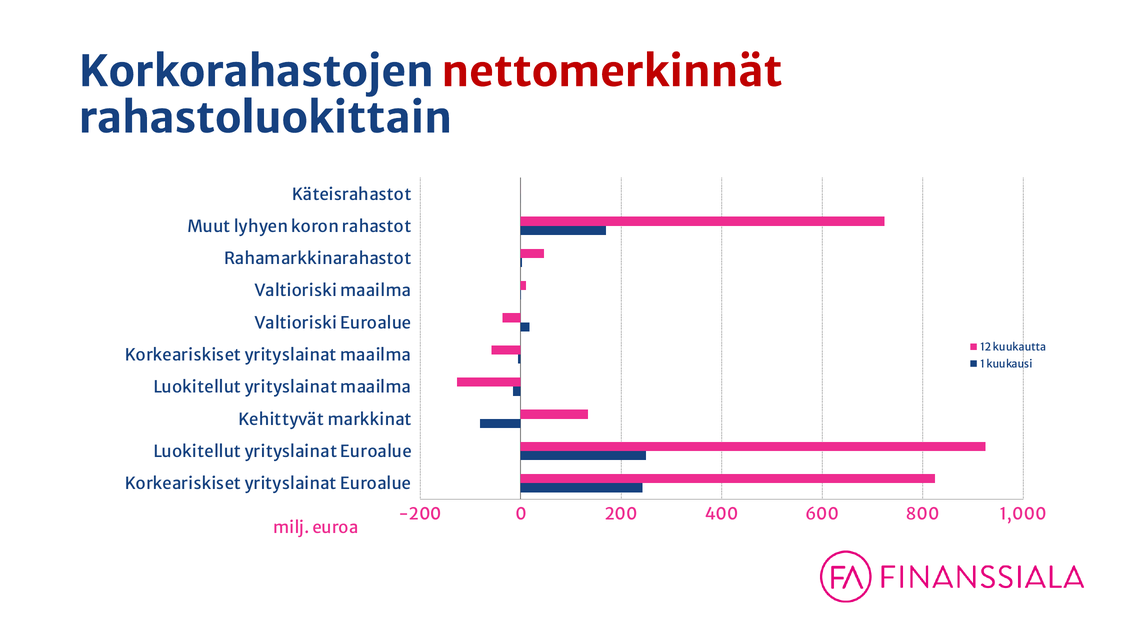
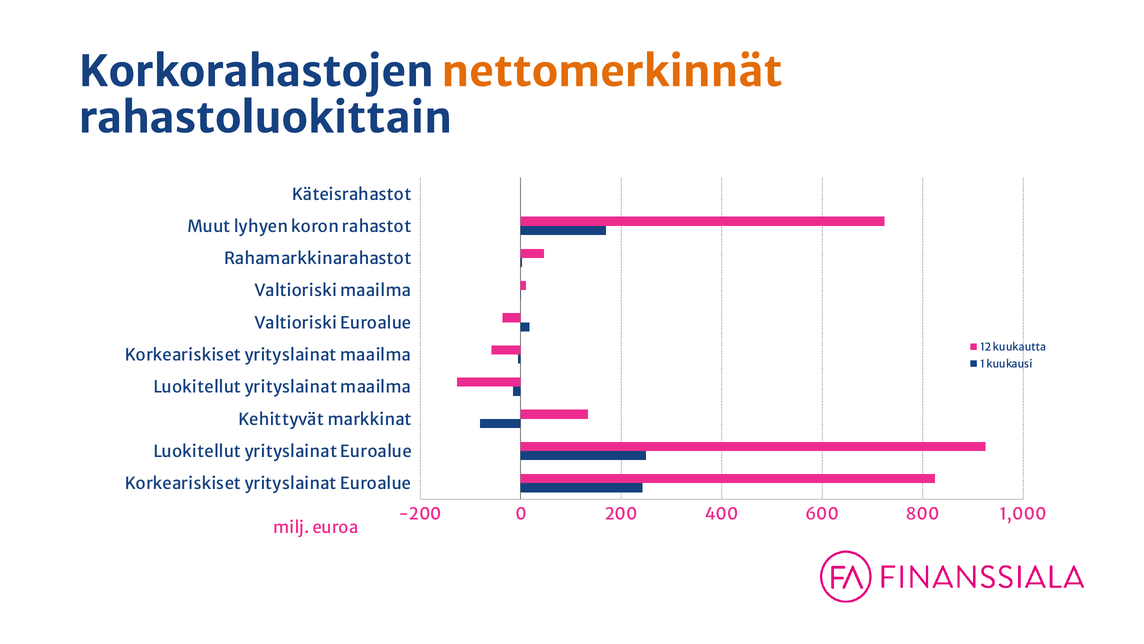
nettomerkinnät colour: red -> orange (612, 72)
